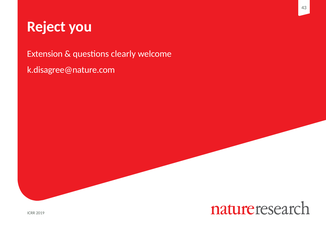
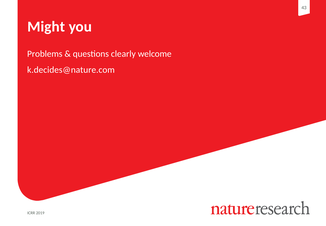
Reject: Reject -> Might (46, 27)
Extension: Extension -> Problems (45, 54)
k.disagree@nature.com: k.disagree@nature.com -> k.decides@nature.com (71, 70)
